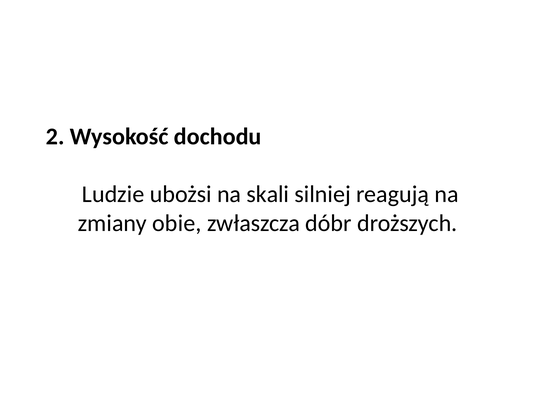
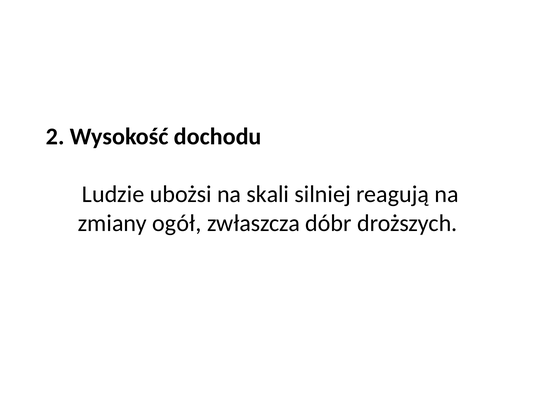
obie: obie -> ogół (177, 223)
